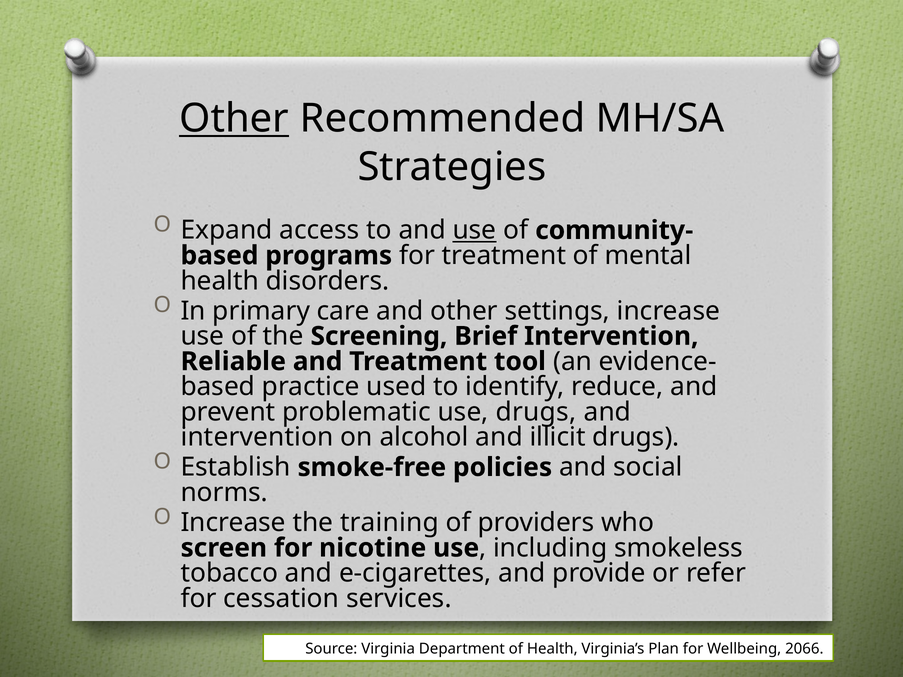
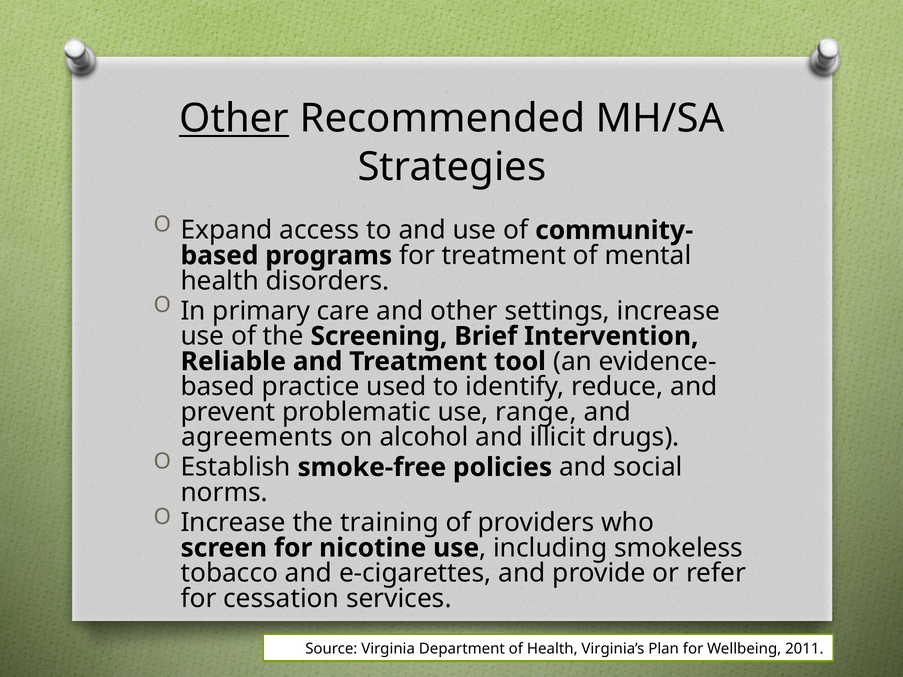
use underline: present -> none (474, 230)
use drugs: drugs -> range (536, 412)
intervention: intervention -> agreements (257, 437)
2066: 2066 -> 2011 (804, 649)
